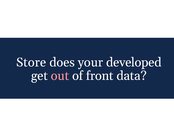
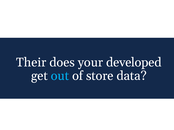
Store: Store -> Their (31, 63)
out colour: pink -> light blue (60, 76)
front: front -> store (100, 76)
